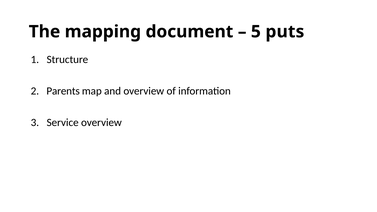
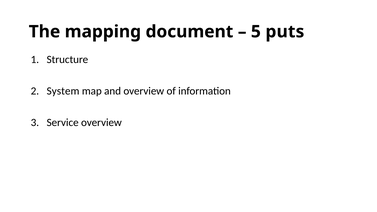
Parents: Parents -> System (63, 91)
